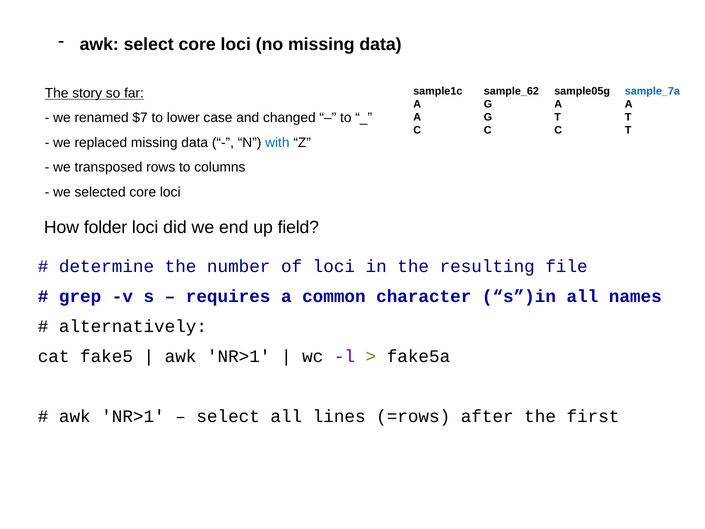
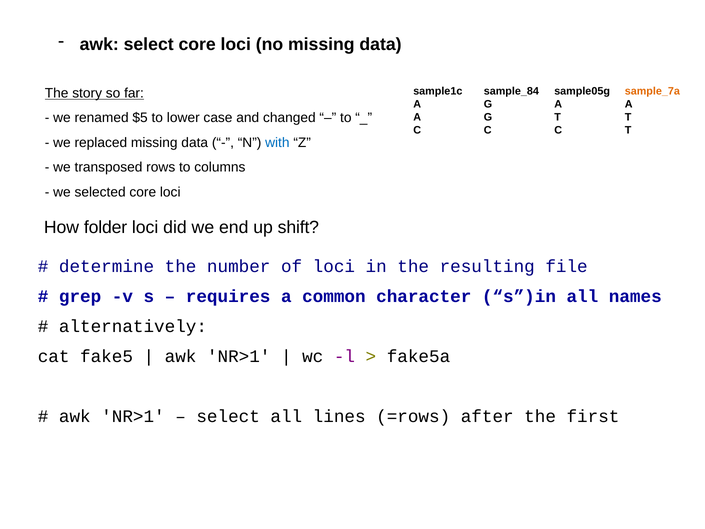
sample_62: sample_62 -> sample_84 (511, 91)
sample_7a colour: blue -> orange (652, 91)
$7: $7 -> $5 (140, 118)
field: field -> shift (298, 227)
